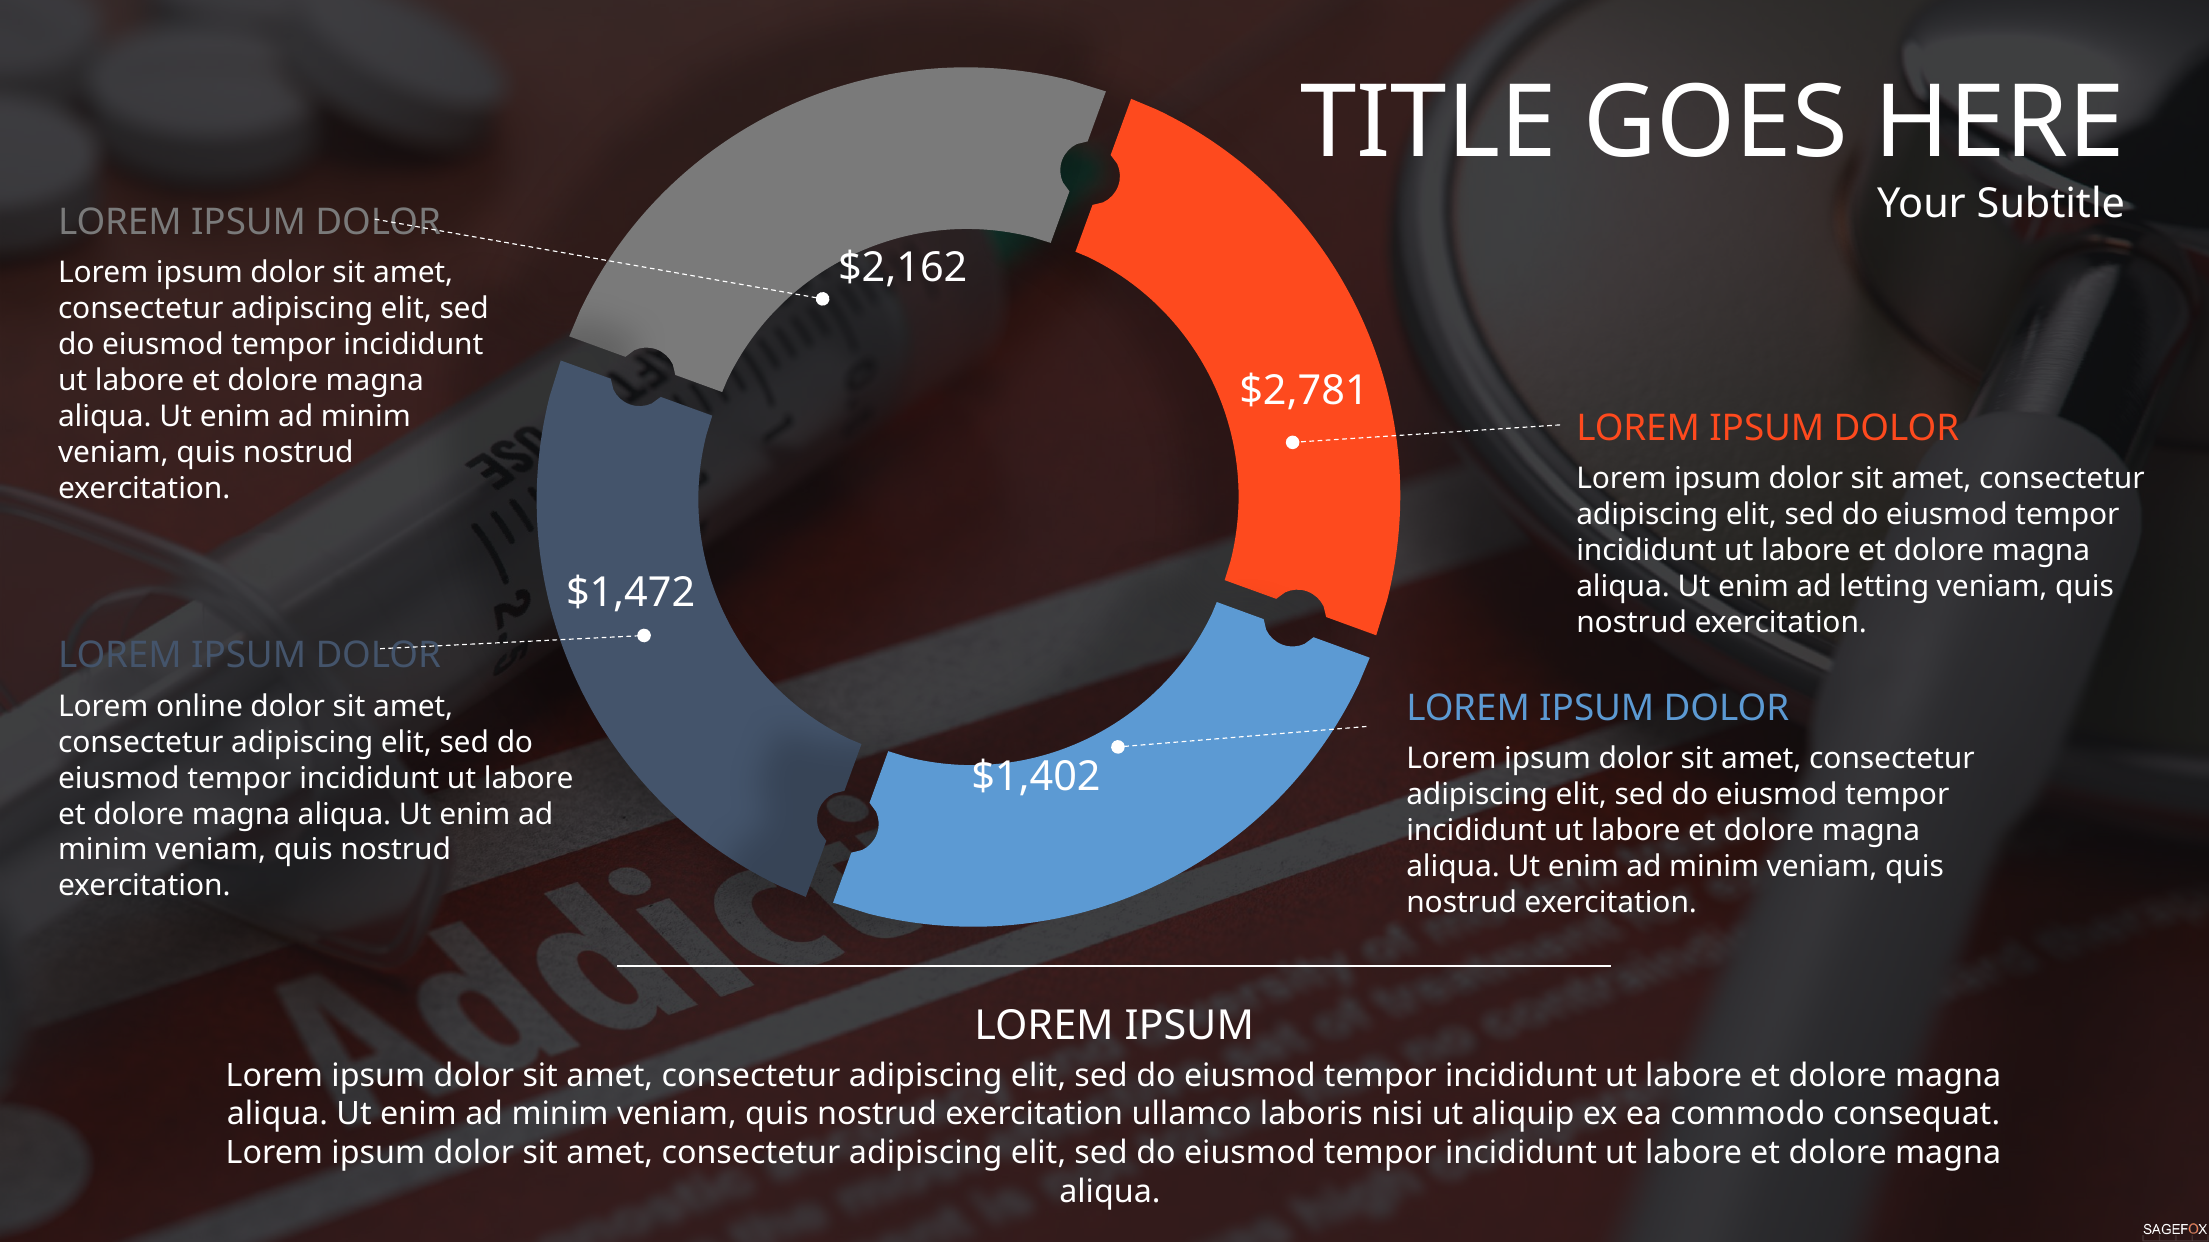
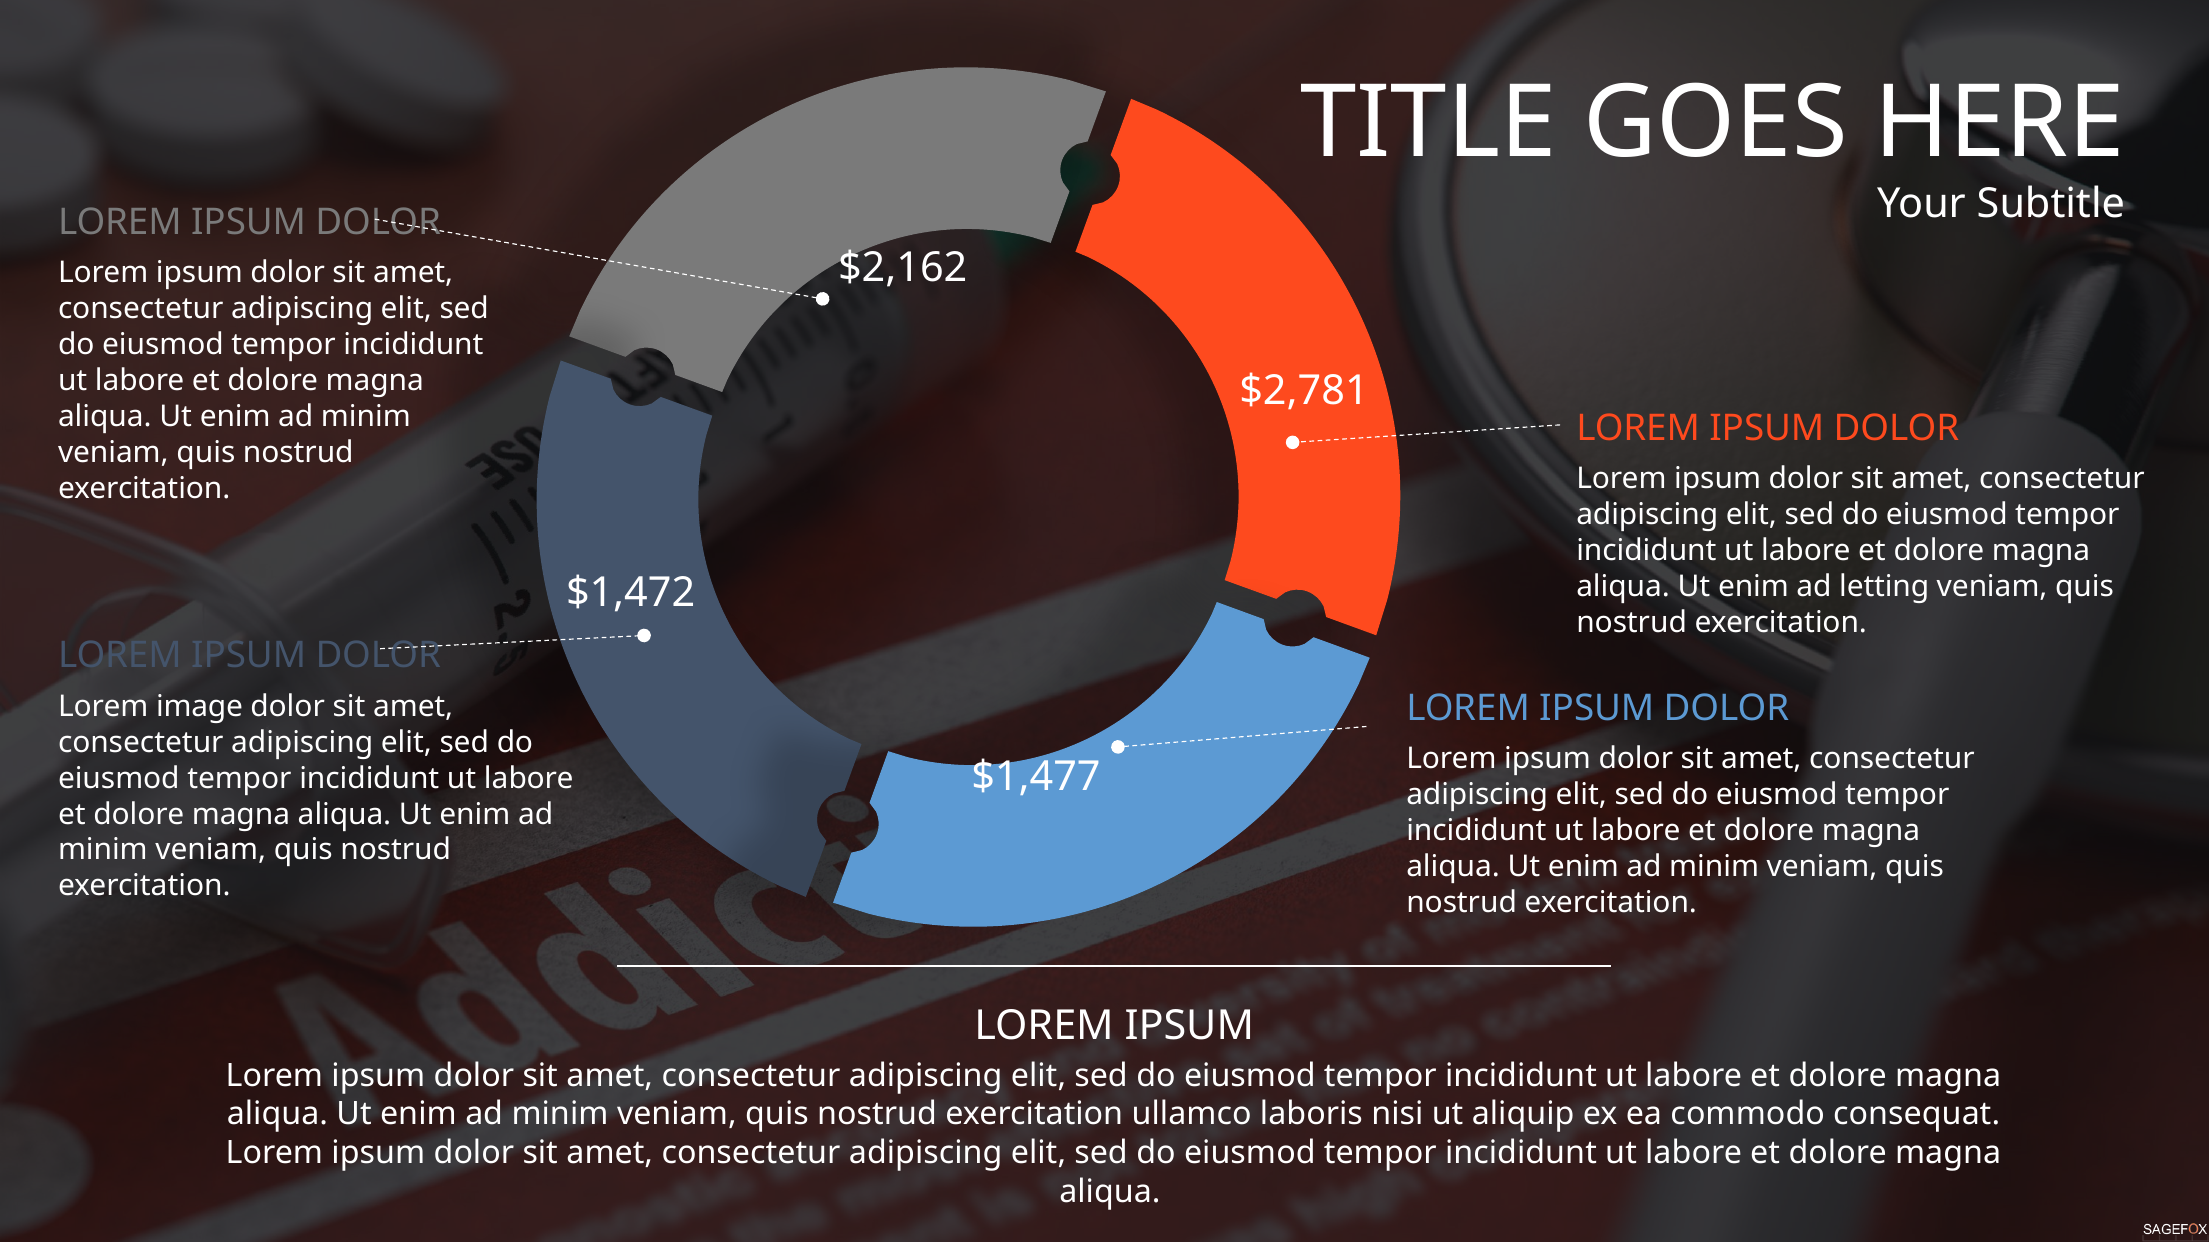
online: online -> image (200, 707)
$1,402: $1,402 -> $1,477 (1036, 777)
